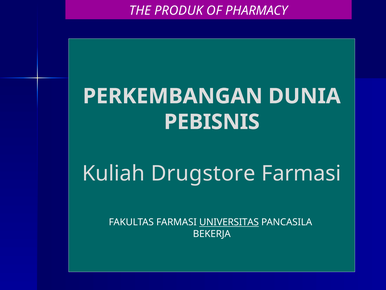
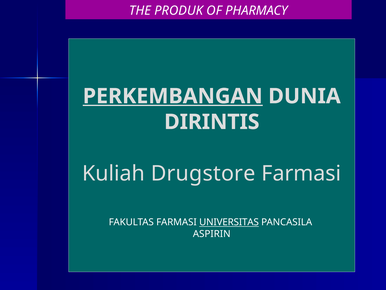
PERKEMBANGAN underline: none -> present (173, 96)
PEBISNIS: PEBISNIS -> DIRINTIS (212, 122)
BEKERJA: BEKERJA -> ASPIRIN (212, 233)
